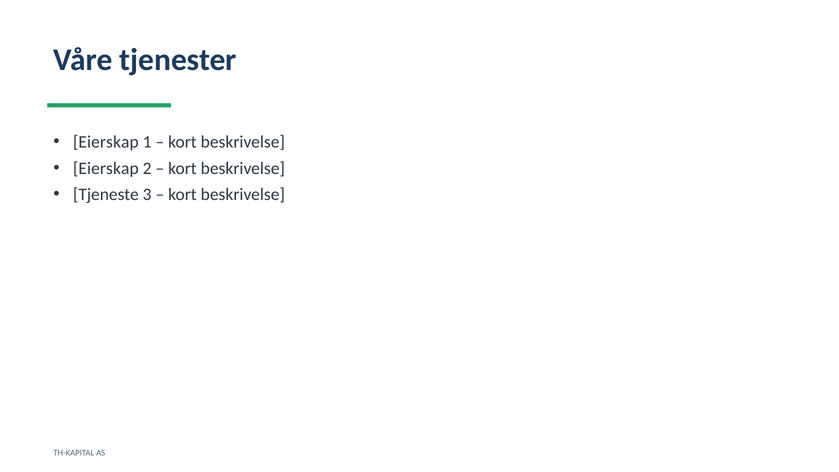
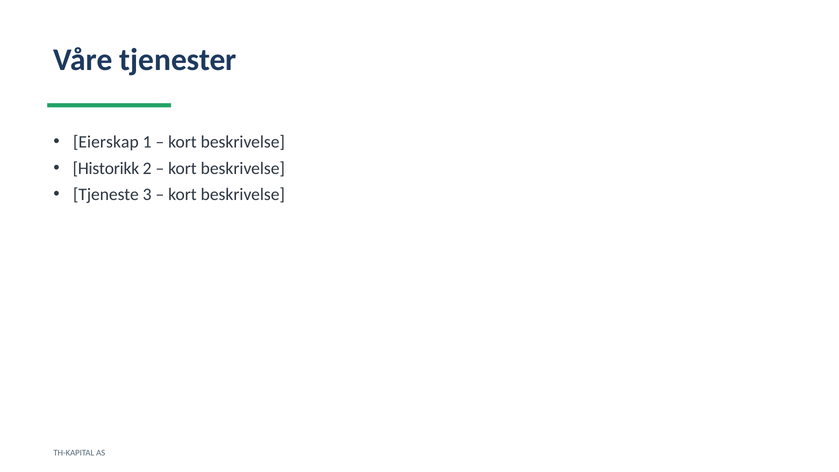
Eierskap: Eierskap -> Historikk (106, 168)
